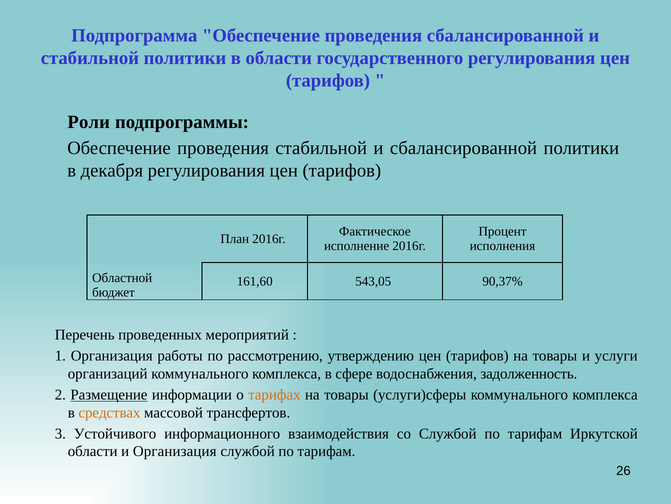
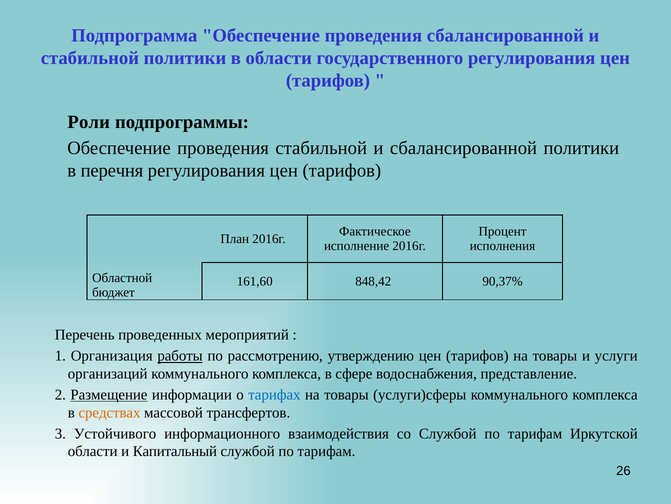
декабря: декабря -> перечня (112, 170)
543,05: 543,05 -> 848,42 (373, 281)
работы underline: none -> present (180, 355)
задолженность: задолженность -> представление (529, 373)
тарифах colour: orange -> blue (274, 394)
и Организация: Организация -> Капитальный (175, 451)
